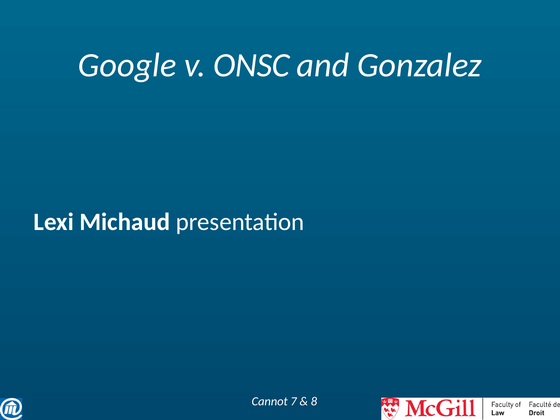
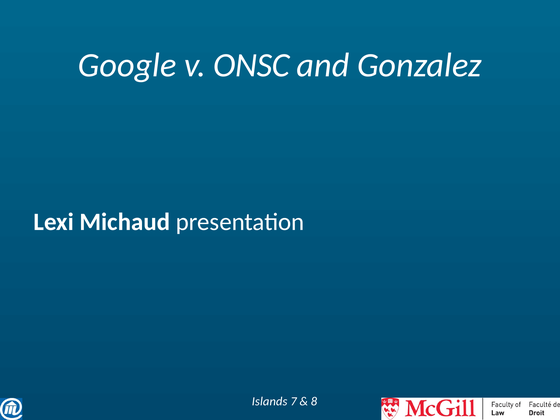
Cannot: Cannot -> Islands (270, 401)
